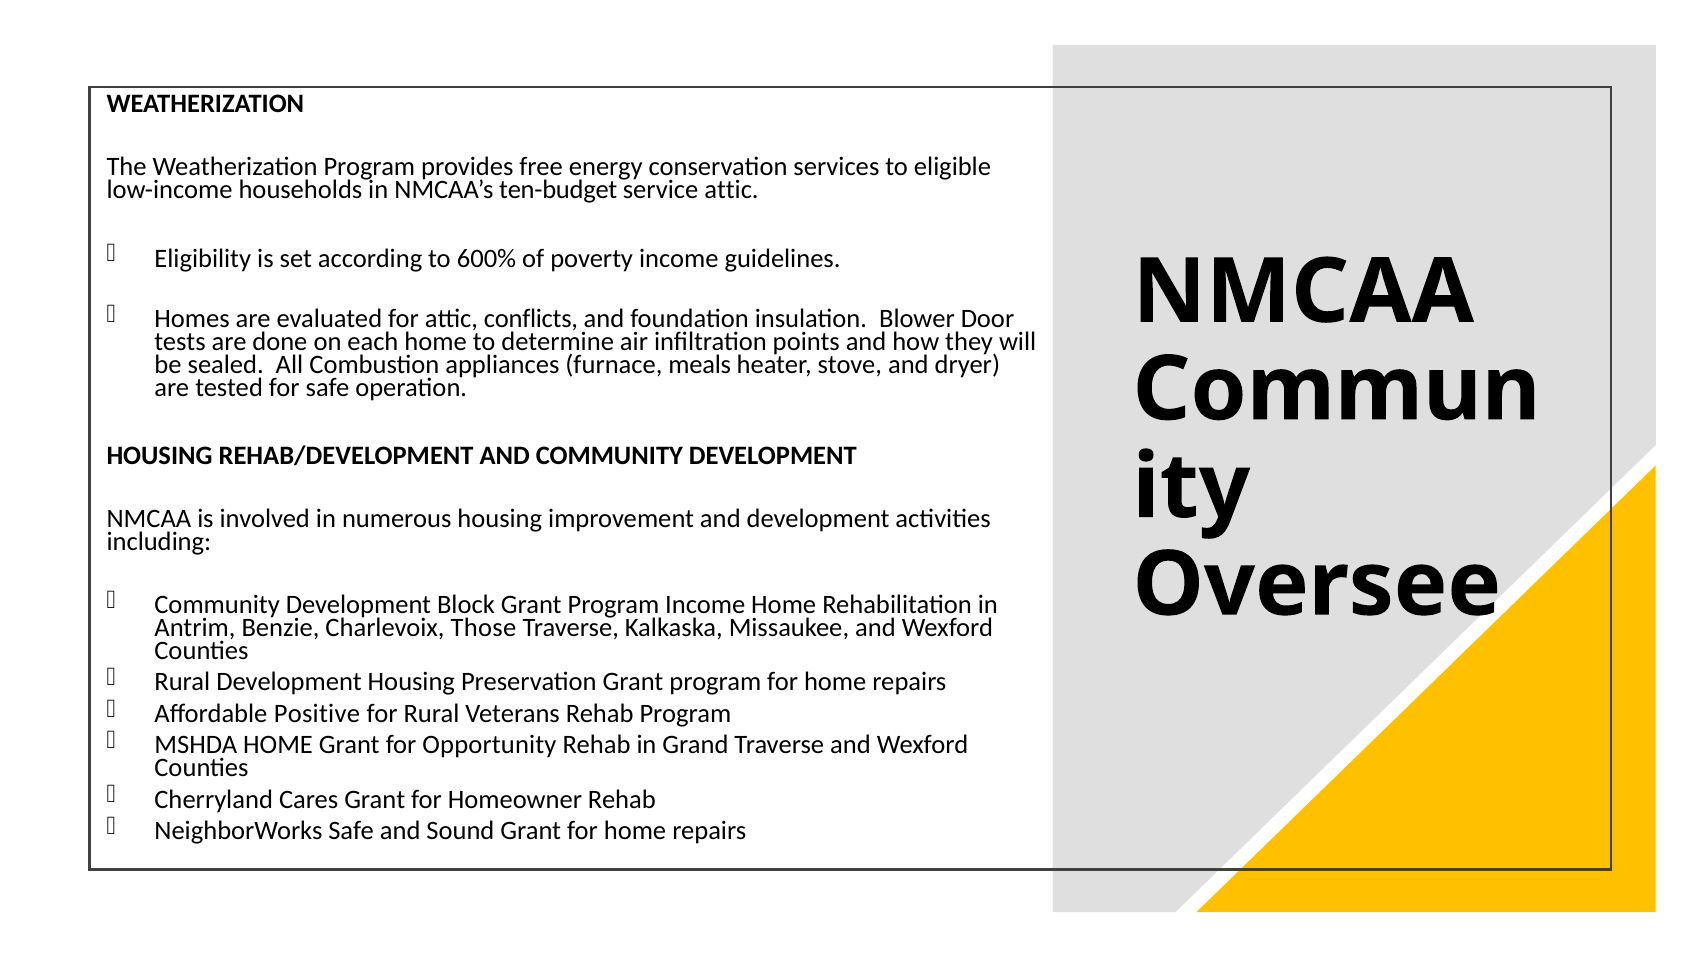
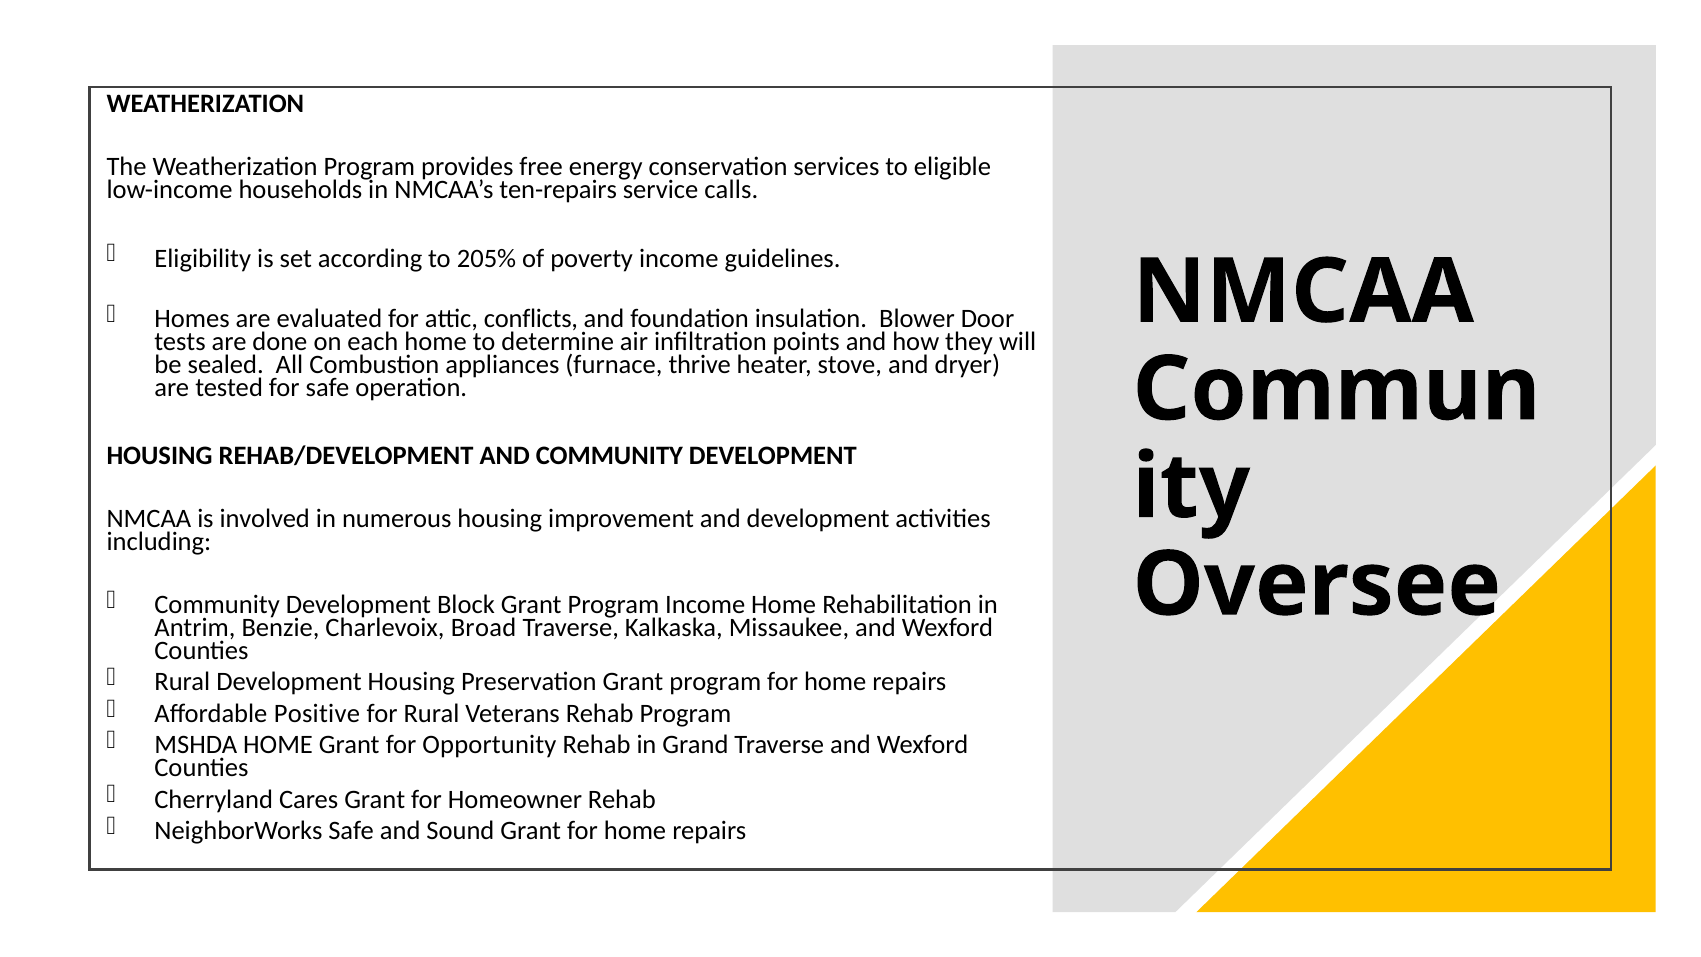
ten-budget: ten-budget -> ten-repairs (558, 190)
service attic: attic -> calls (731, 190)
600%: 600% -> 205% (487, 258)
meals: meals -> thrive (700, 364)
Those: Those -> Broad (484, 628)
